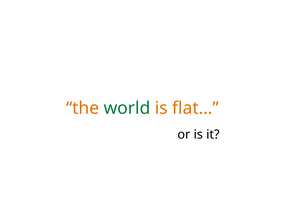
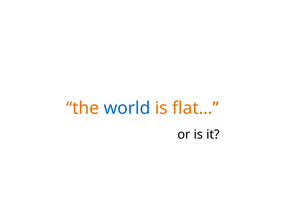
world colour: green -> blue (127, 108)
